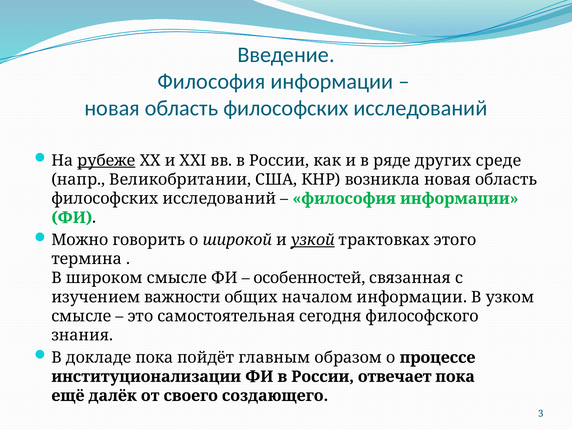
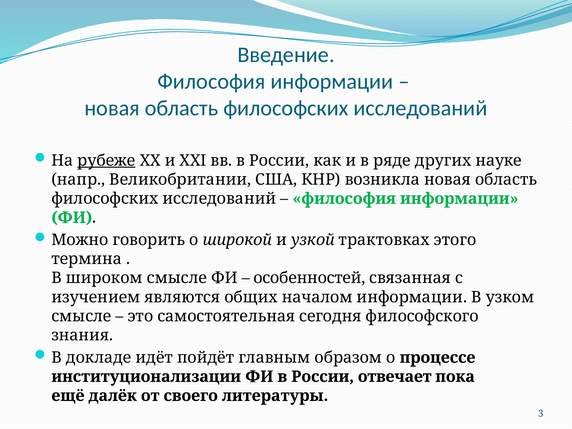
среде: среде -> науке (499, 160)
узкой underline: present -> none (313, 240)
важности: важности -> являются (182, 297)
докладе пока: пока -> идёт (154, 358)
создающего: создающего -> литературы (275, 396)
